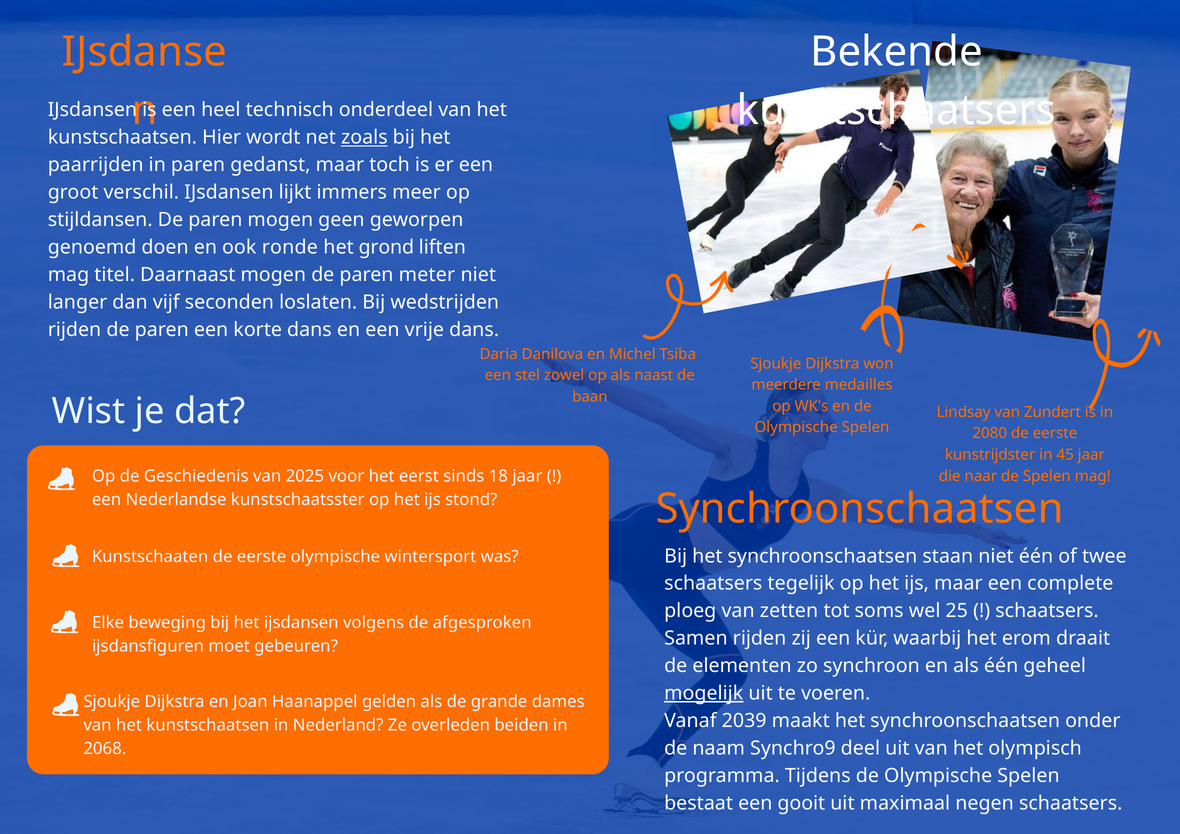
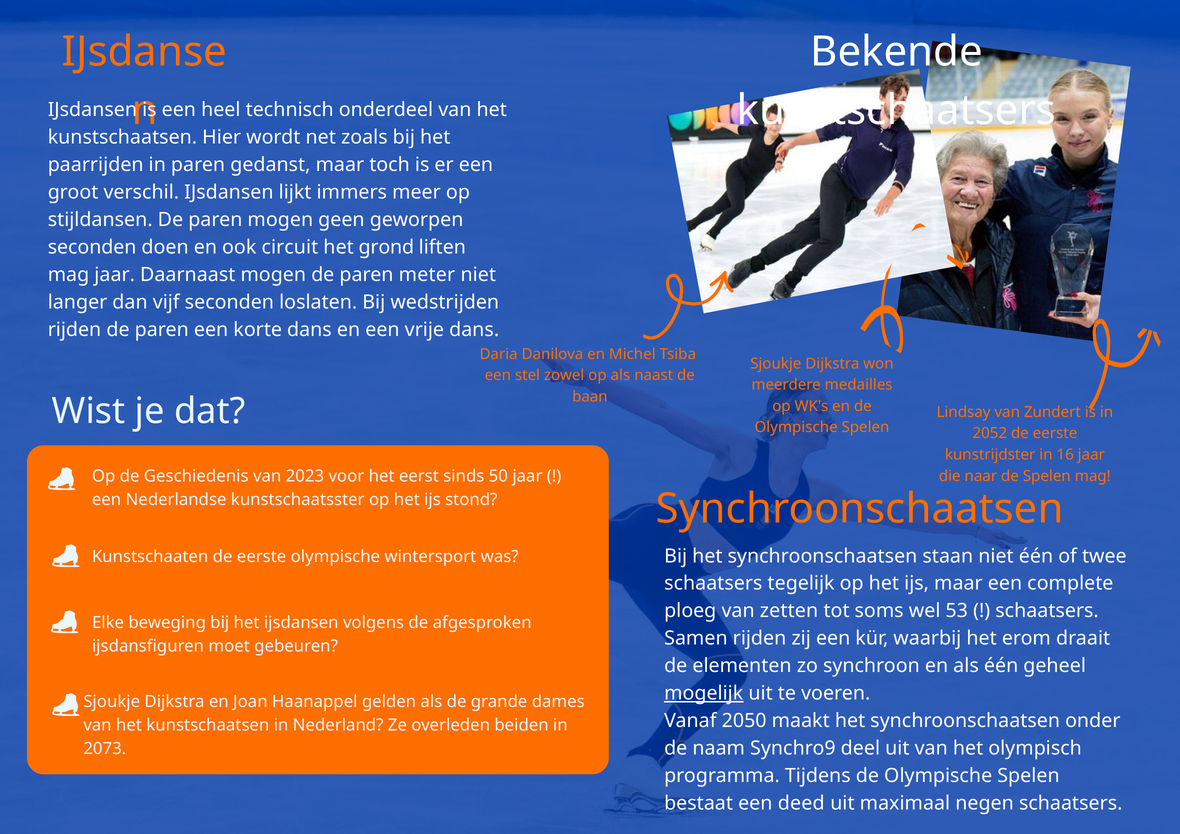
zoals underline: present -> none (364, 137)
genoemd: genoemd -> seconden (92, 247)
ronde: ronde -> circuit (290, 247)
mag titel: titel -> jaar (115, 275)
2080: 2080 -> 2052 (990, 433)
45: 45 -> 16 (1065, 455)
2025: 2025 -> 2023 (305, 476)
18: 18 -> 50 (498, 476)
25: 25 -> 53 (957, 611)
2039: 2039 -> 2050 (744, 721)
2068: 2068 -> 2073 (105, 749)
gooit: gooit -> deed (801, 803)
